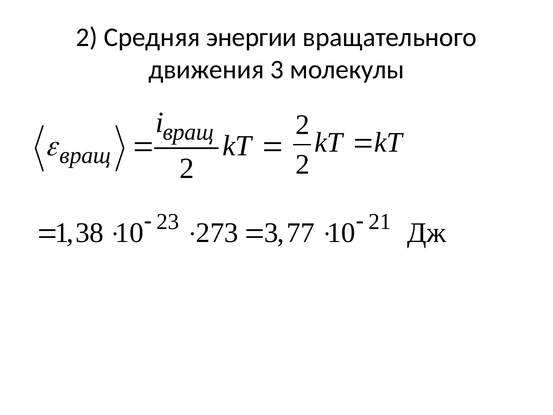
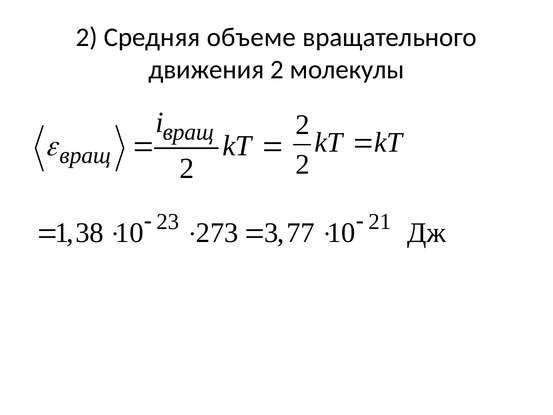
энергии: энергии -> объеме (251, 37)
движения 3: 3 -> 2 (277, 70)
